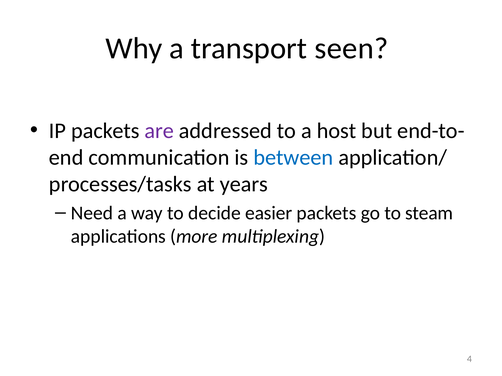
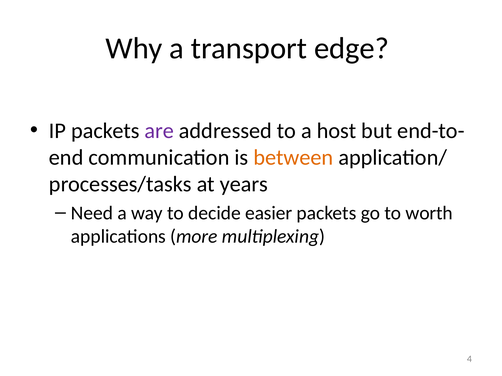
seen: seen -> edge (352, 49)
between colour: blue -> orange (293, 158)
steam: steam -> worth (429, 213)
